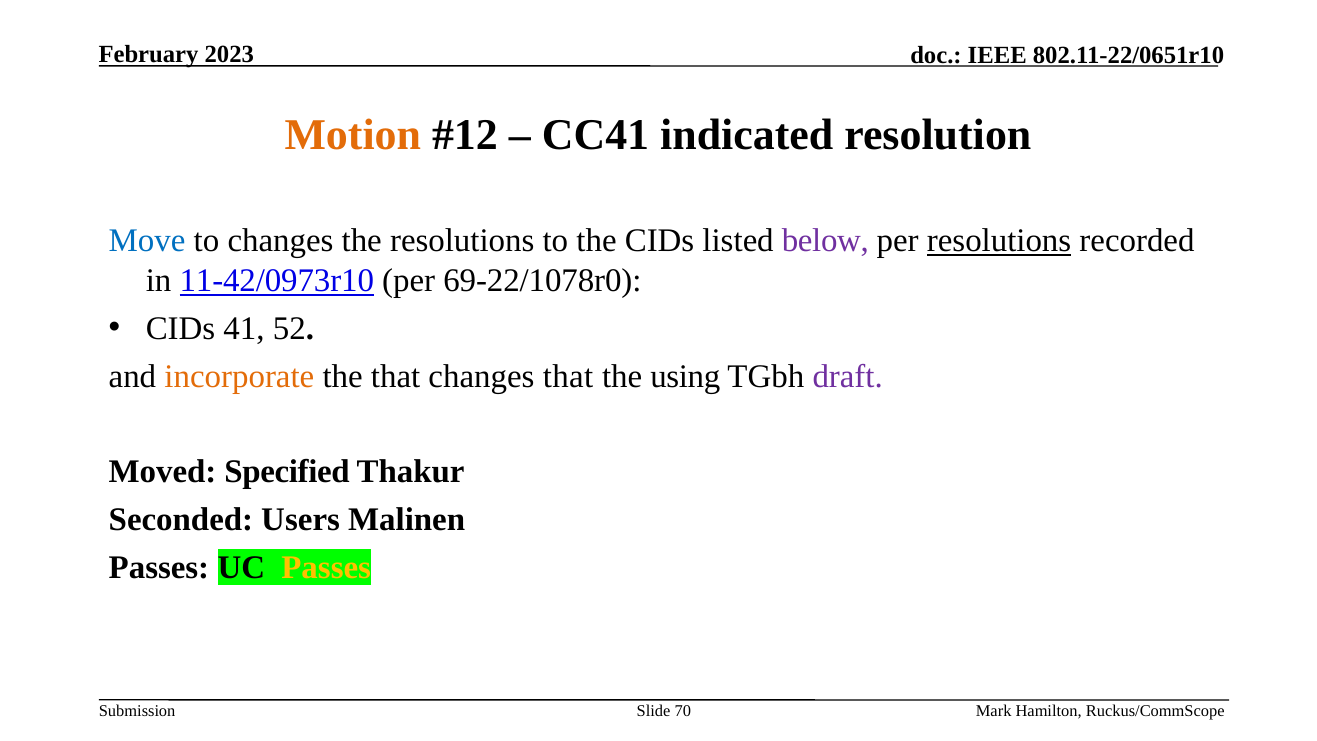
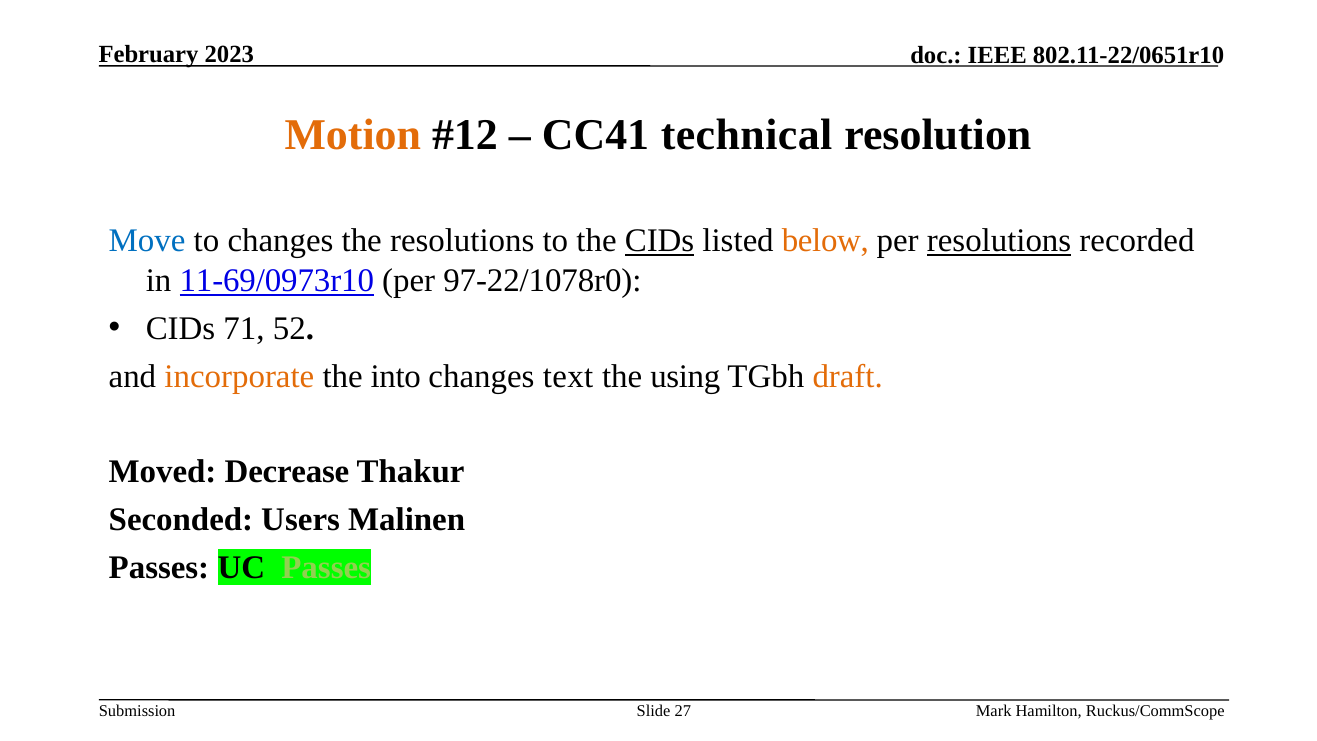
indicated: indicated -> technical (747, 135)
CIDs underline: none -> present (660, 241)
below colour: purple -> orange (825, 241)
11-42/0973r10: 11-42/0973r10 -> 11-69/0973r10 (277, 281)
69-22/1078r0: 69-22/1078r0 -> 97-22/1078r0 (542, 281)
41: 41 -> 71 (244, 328)
the that: that -> into (396, 376)
changes that: that -> text (568, 376)
draft colour: purple -> orange (848, 376)
Specified: Specified -> Decrease (287, 472)
Passes colour: yellow -> light green (326, 567)
70: 70 -> 27 (683, 710)
